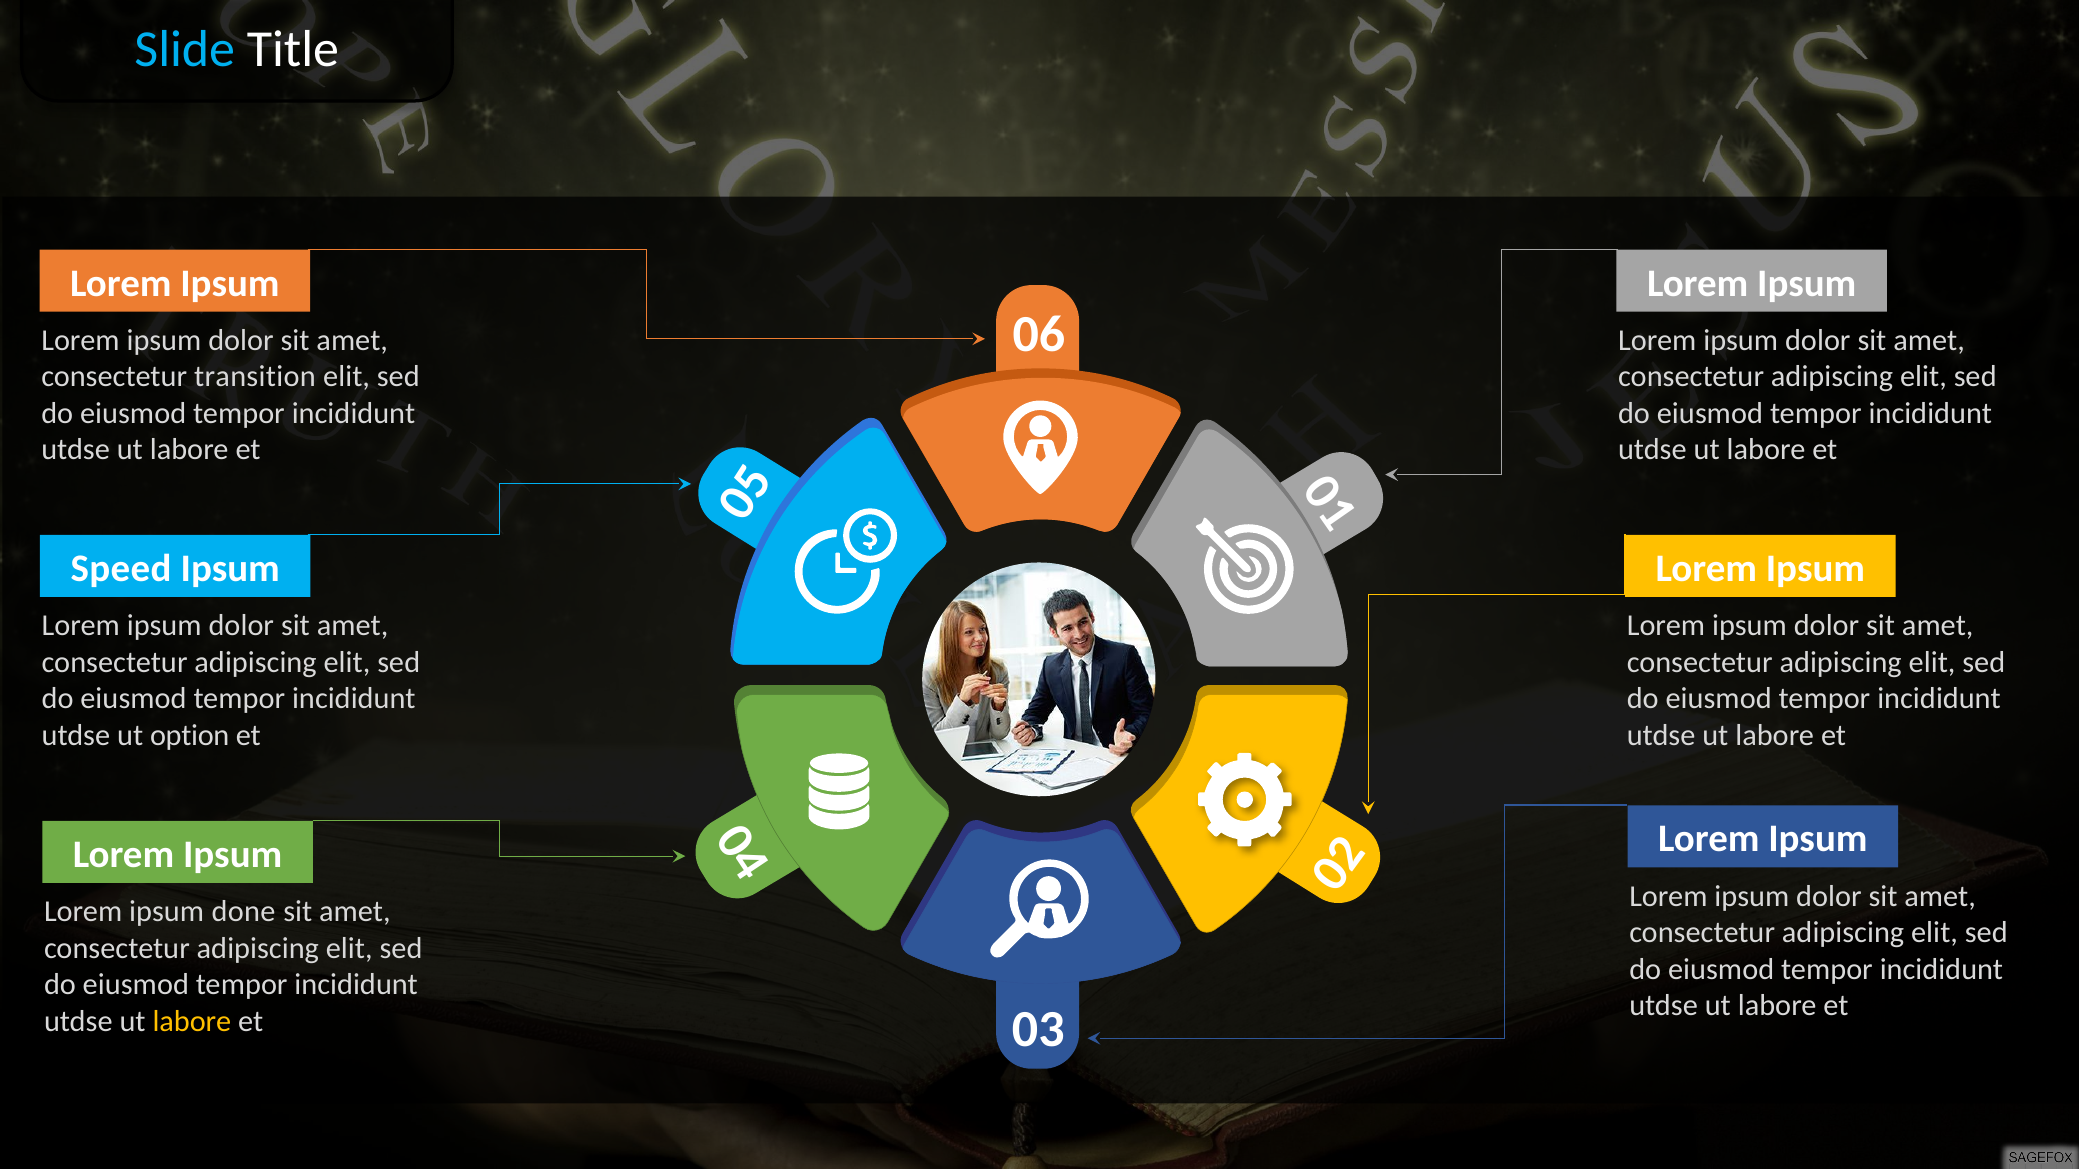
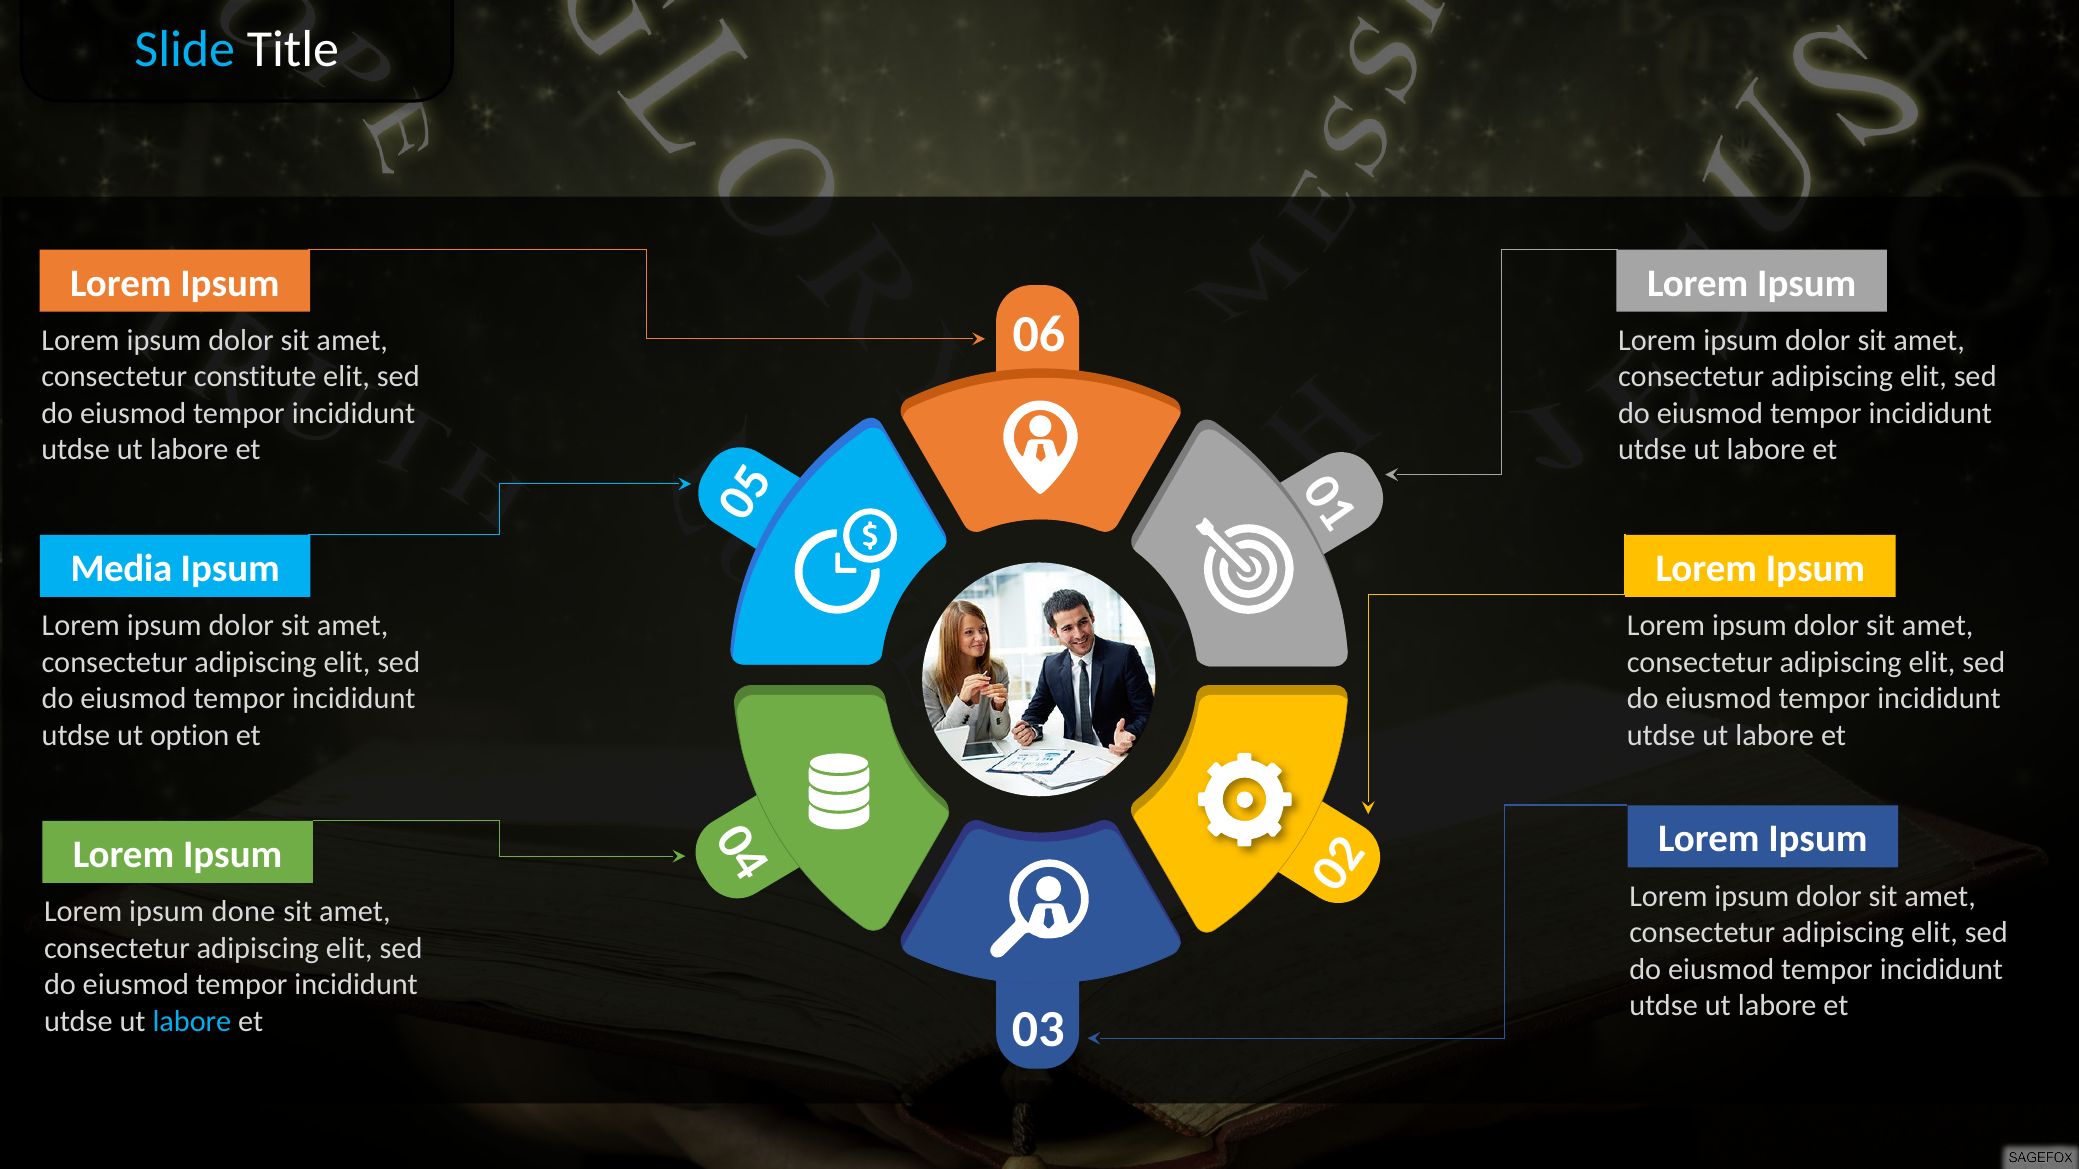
transition: transition -> constitute (255, 377)
Speed: Speed -> Media (121, 569)
labore colour: yellow -> light blue (192, 1021)
